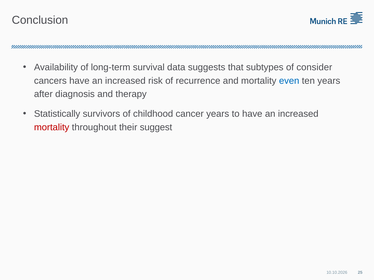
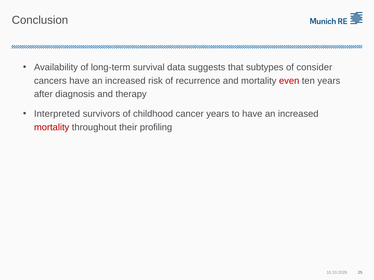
even colour: blue -> red (289, 81)
Statistically: Statistically -> Interpreted (57, 114)
suggest: suggest -> profiling (156, 127)
